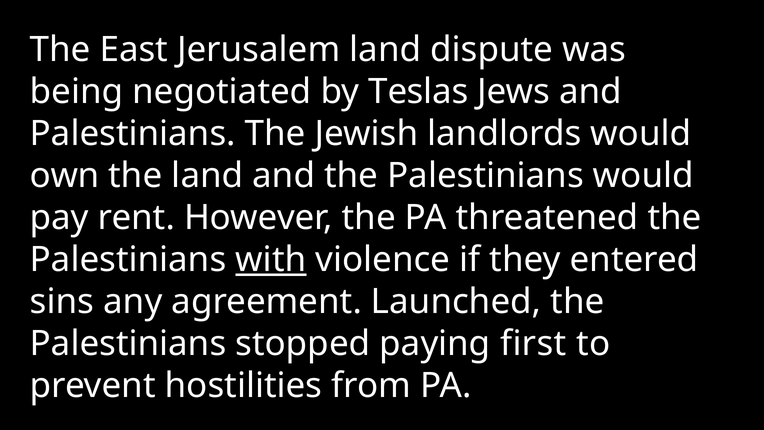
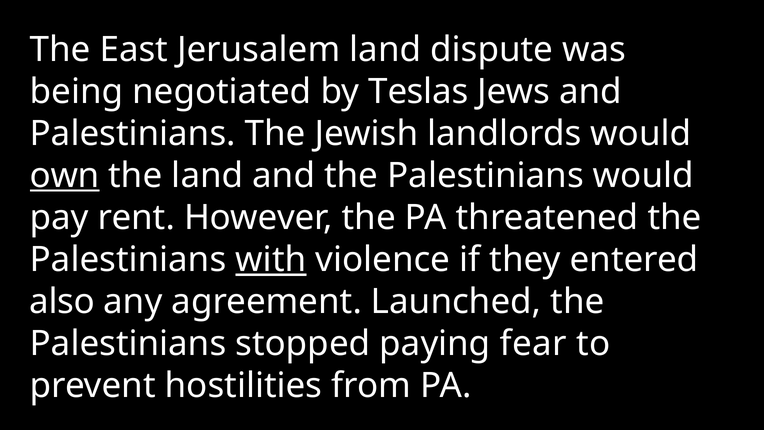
own underline: none -> present (65, 176)
sins: sins -> also (62, 302)
first: first -> fear (533, 344)
